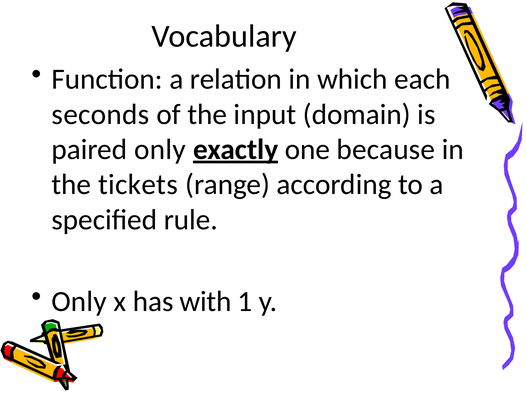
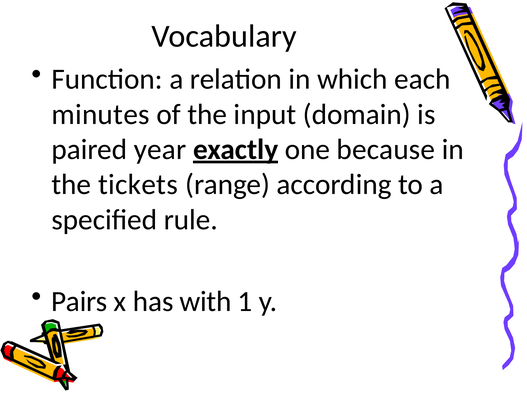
seconds: seconds -> minutes (100, 114)
paired only: only -> year (160, 150)
Only: Only -> Pairs (79, 302)
